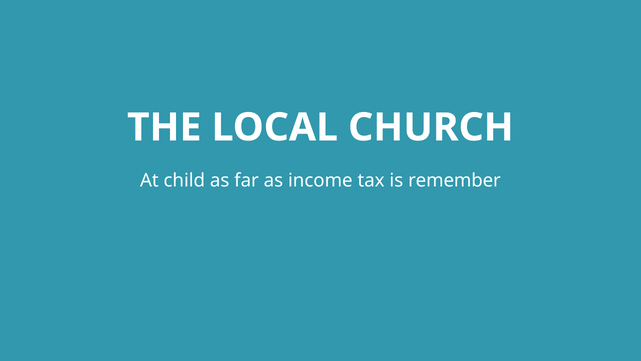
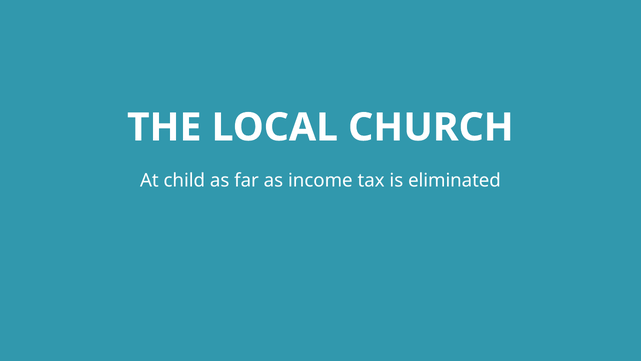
remember: remember -> eliminated (454, 181)
